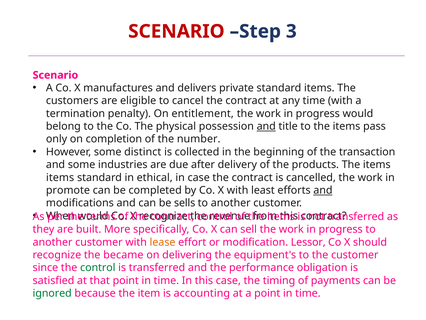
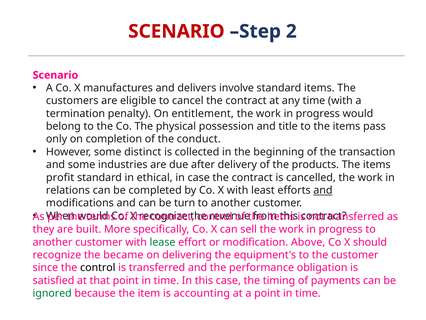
3: 3 -> 2 (291, 31)
private: private -> involve (237, 88)
and underline: present -> none (266, 126)
number: number -> conduct (199, 139)
items: items -> profit (60, 177)
promote: promote -> relations (68, 190)
sells: sells -> turn (185, 203)
lease colour: orange -> green (163, 242)
Lessor: Lessor -> Above (308, 242)
control colour: green -> black (98, 267)
